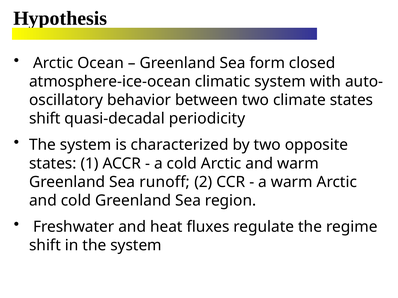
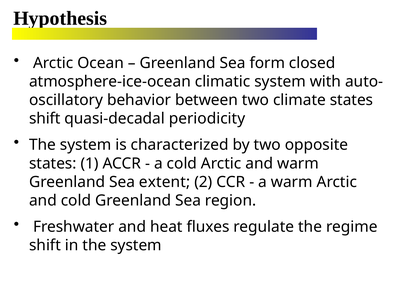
runoff: runoff -> extent (165, 182)
